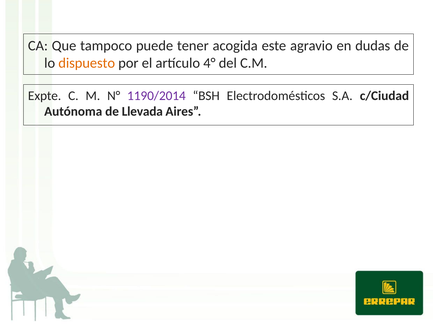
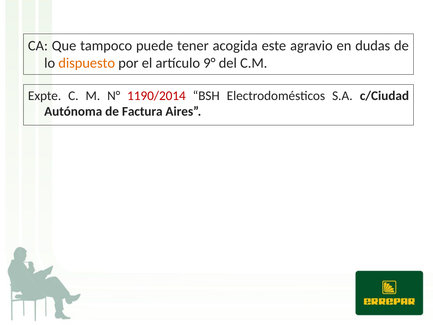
4°: 4° -> 9° (209, 63)
1190/2014 colour: purple -> red (156, 96)
Llevada: Llevada -> Factura (142, 111)
